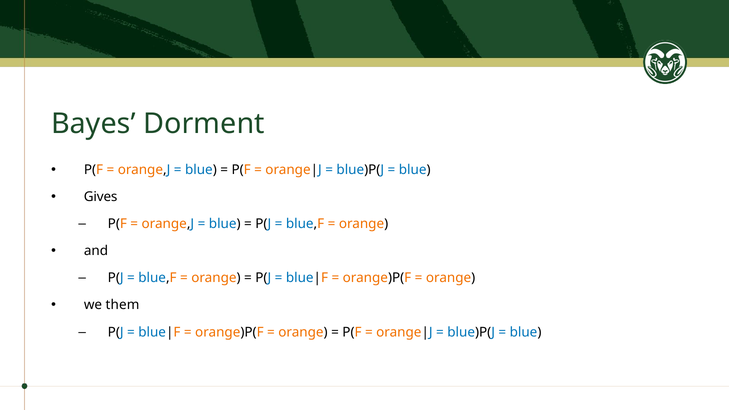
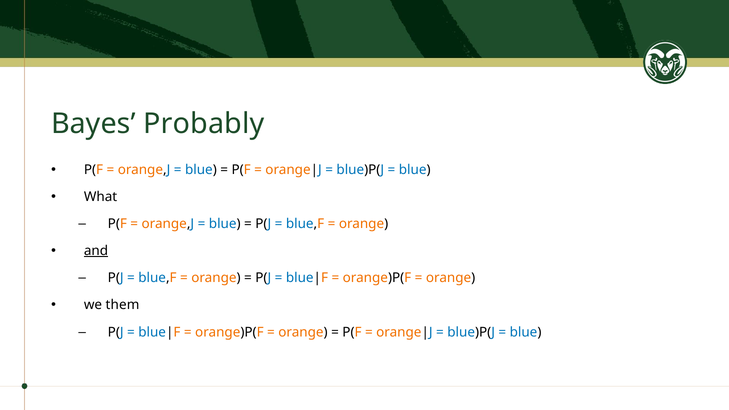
Dorment: Dorment -> Probably (204, 124)
Gives: Gives -> What (101, 197)
and underline: none -> present (96, 251)
